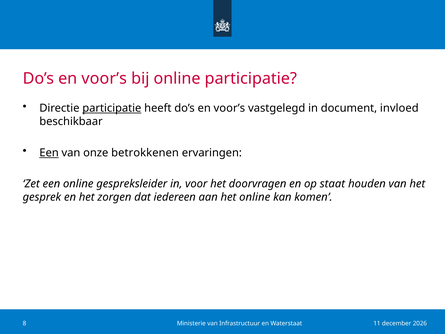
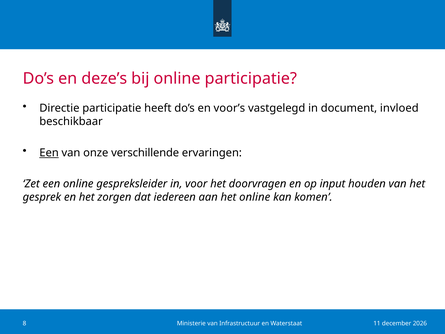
voor’s: voor’s -> deze’s (104, 78)
participatie underline: present -> none (112, 108)
betrokkenen: betrokkenen -> verschillende (145, 153)
staat: staat -> input (333, 184)
